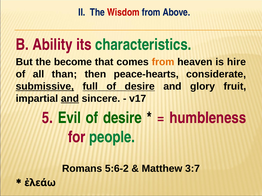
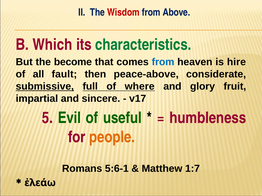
Ability: Ability -> Which (52, 45)
from colour: orange -> blue (163, 62)
than: than -> fault (64, 74)
peace-hearts: peace-hearts -> peace-above (146, 74)
full of desire: desire -> where (140, 87)
and underline: present -> none (70, 99)
desire: desire -> useful (122, 118)
people colour: green -> orange (112, 137)
5:6-2: 5:6-2 -> 5:6-1 (117, 169)
3:7: 3:7 -> 1:7 (192, 169)
